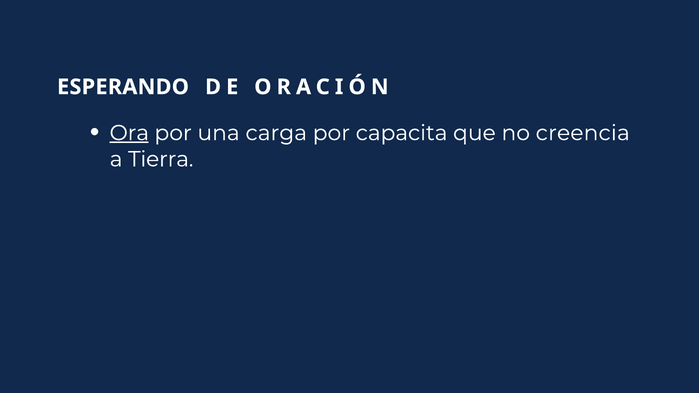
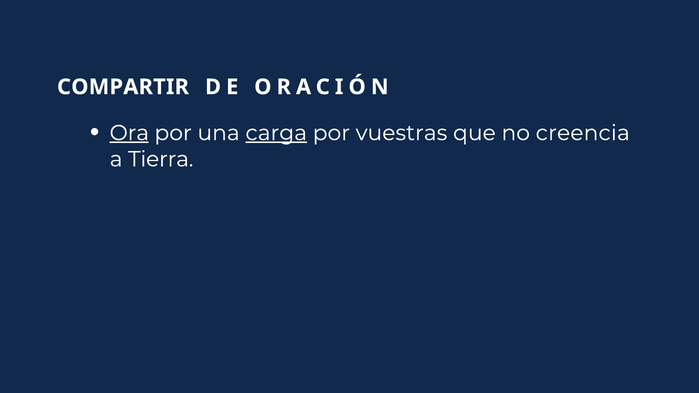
ESPERANDO: ESPERANDO -> COMPARTIR (123, 87)
carga underline: none -> present (276, 133)
capacita: capacita -> vuestras (402, 133)
